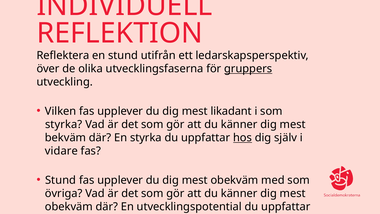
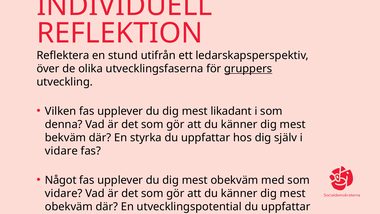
styrka: styrka -> denna (64, 124)
hos underline: present -> none (243, 138)
Stund: Stund -> Något (61, 180)
övriga: övriga -> vidare (64, 193)
